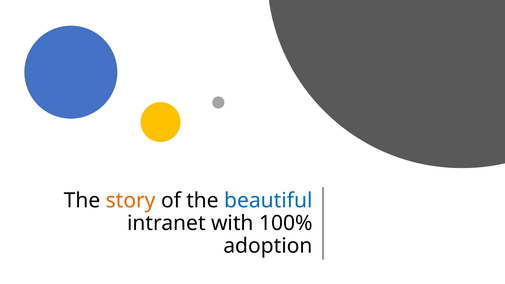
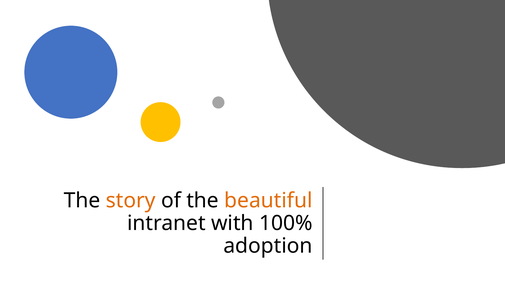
beautiful colour: blue -> orange (268, 201)
